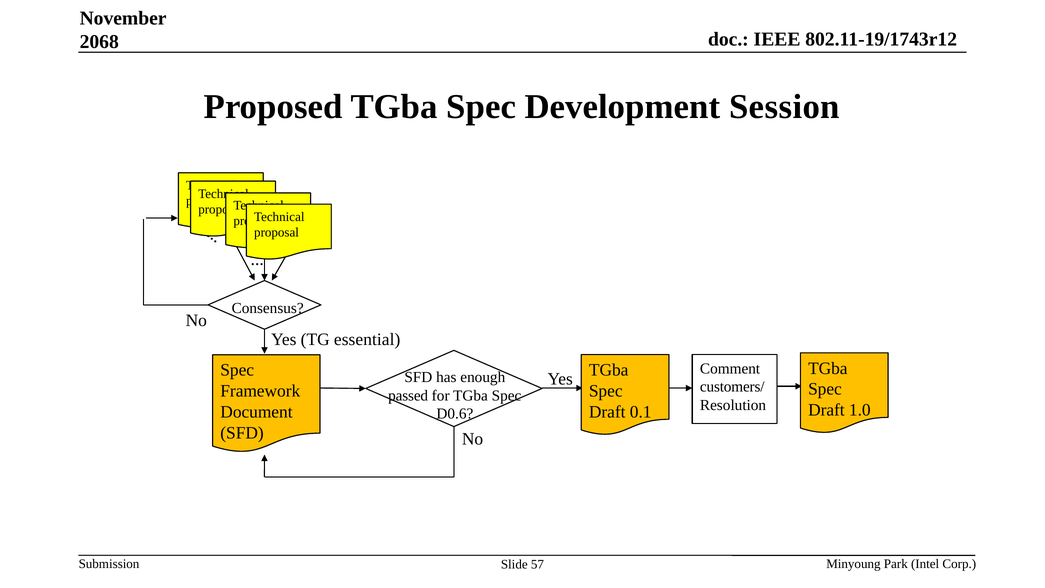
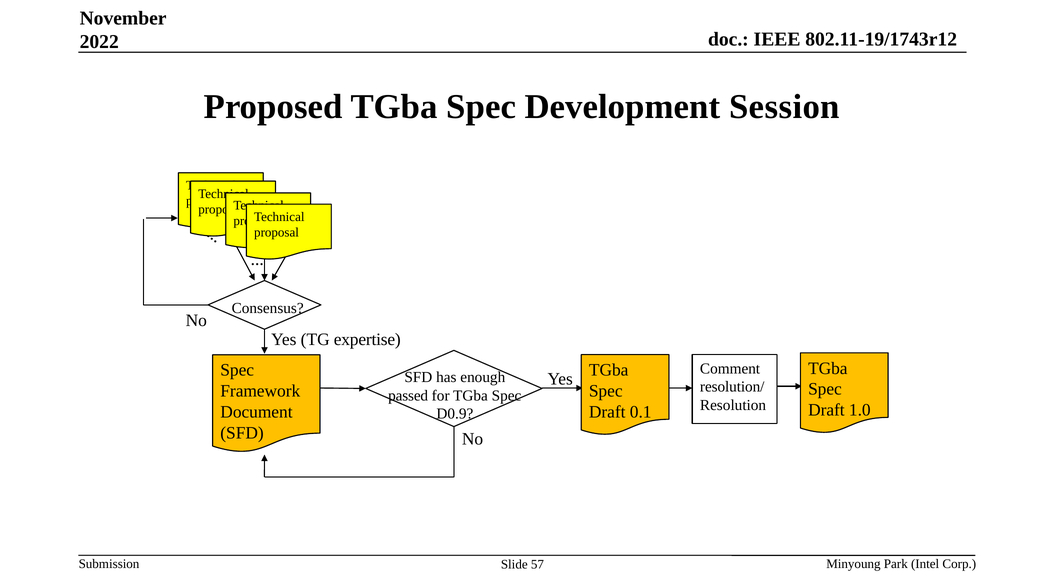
2068: 2068 -> 2022 (99, 42)
essential: essential -> expertise (367, 339)
customers/: customers/ -> resolution/ (732, 387)
D0.6: D0.6 -> D0.9 (455, 414)
